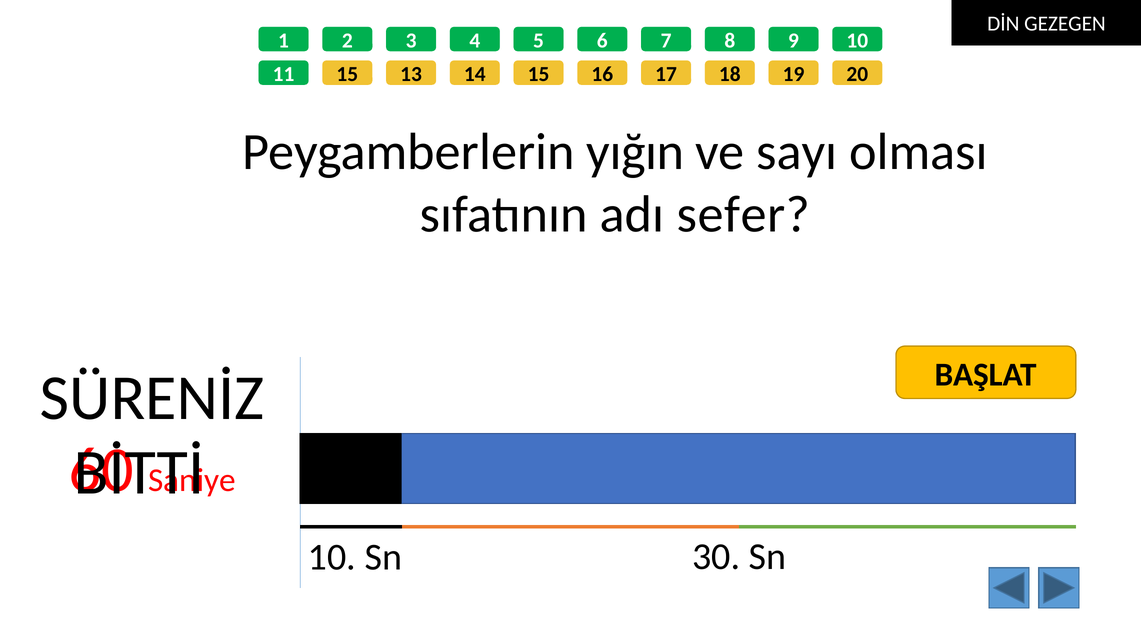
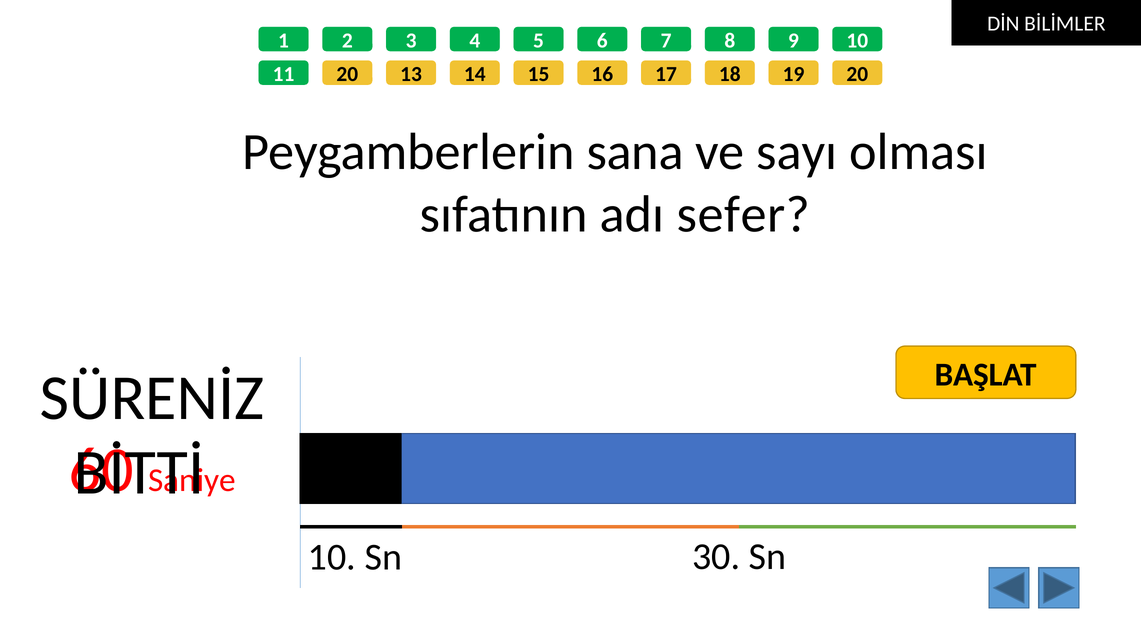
GEZEGEN: GEZEGEN -> BİLİMLER (1065, 24)
11 15: 15 -> 20 (347, 74)
yığın: yığın -> sana (635, 152)
